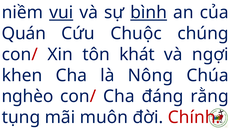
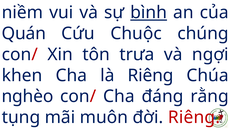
vui underline: present -> none (61, 13)
khát: khát -> trưa (137, 54)
là Nông: Nông -> Riêng (151, 75)
đời Chính: Chính -> Riêng (194, 117)
